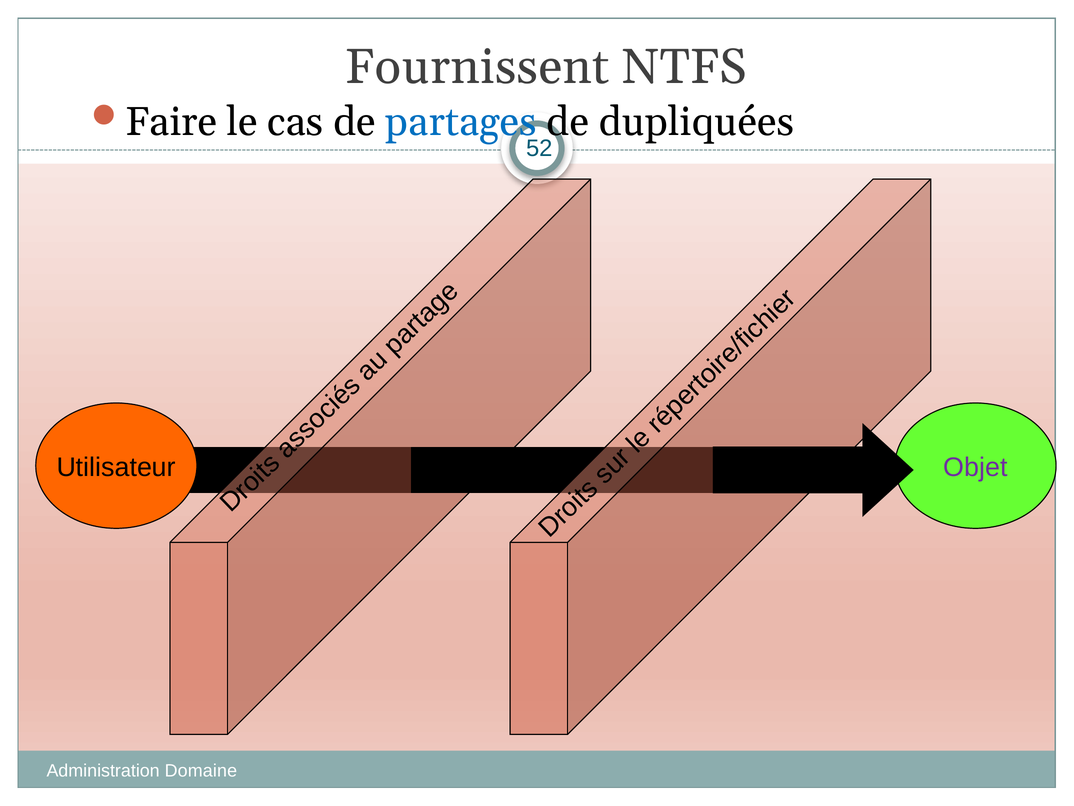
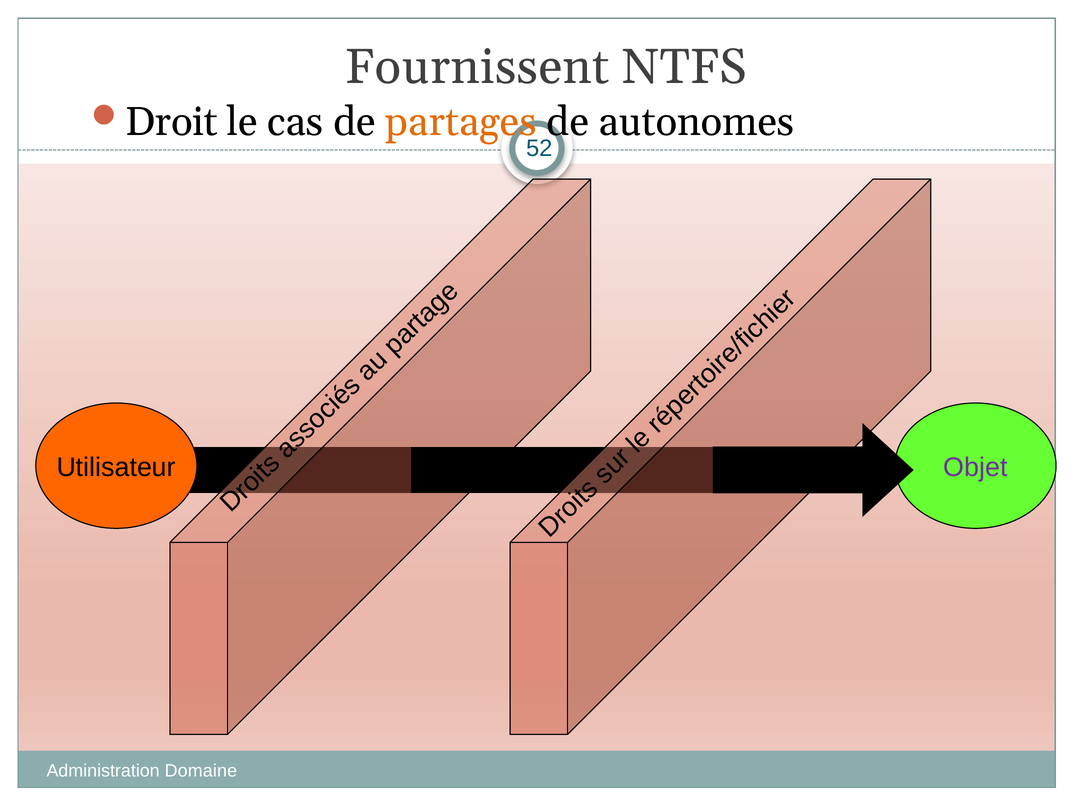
Faire: Faire -> Droit (171, 122)
partages colour: blue -> orange (461, 122)
dupliquées: dupliquées -> autonomes (697, 122)
